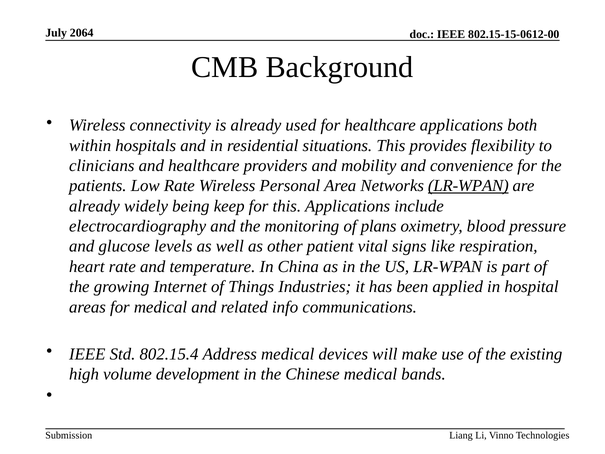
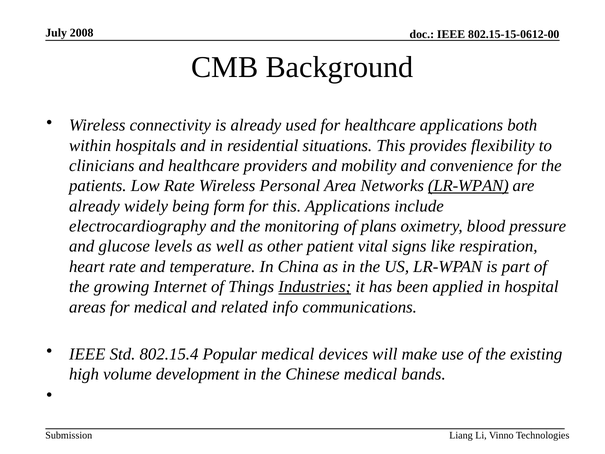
2064: 2064 -> 2008 (82, 33)
keep: keep -> form (229, 206)
Industries underline: none -> present (315, 287)
Address: Address -> Popular (230, 354)
